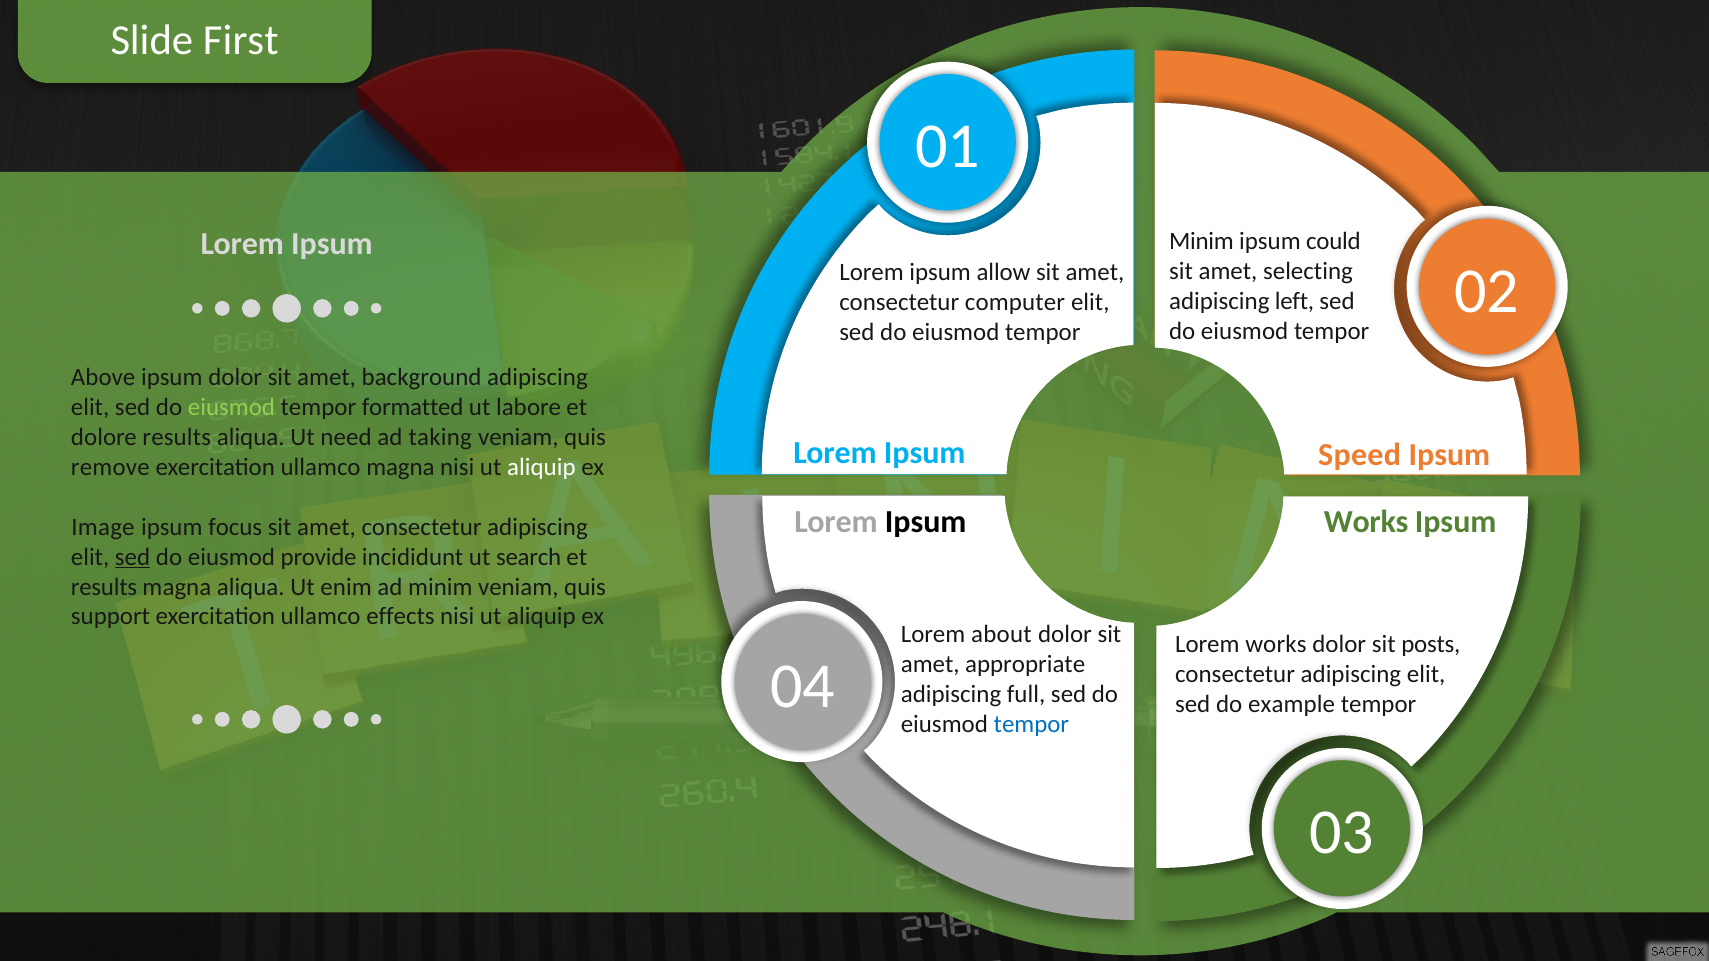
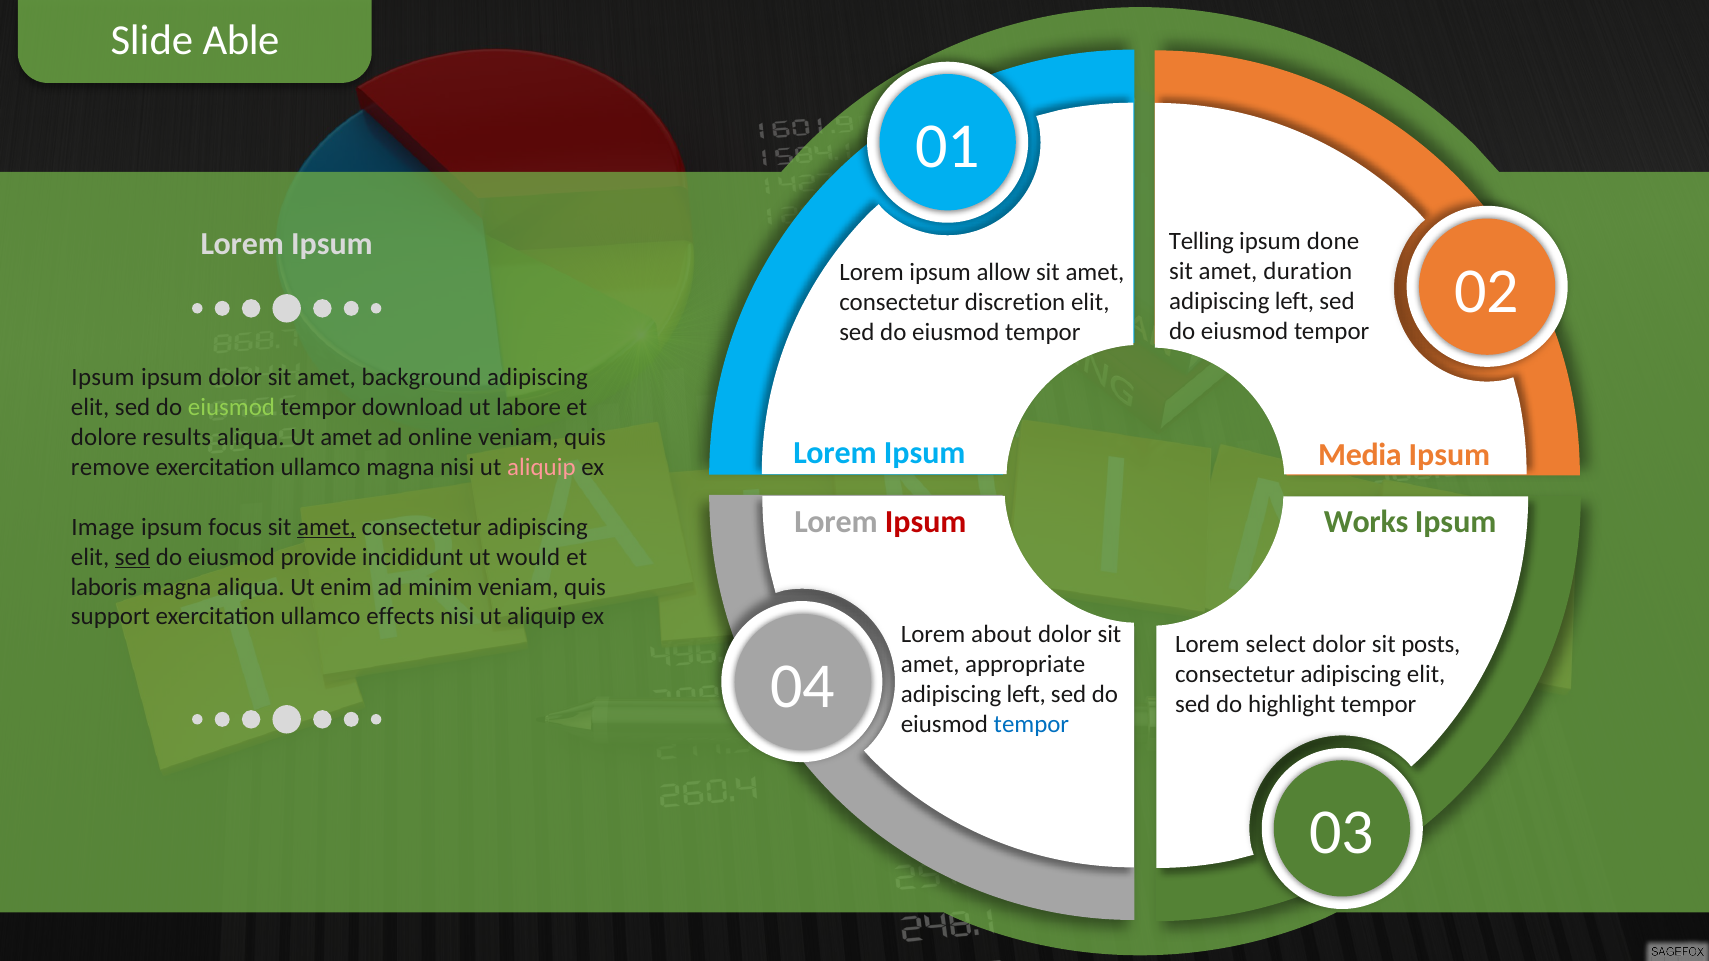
First: First -> Able (241, 40)
Minim: Minim -> Telling (1201, 242)
could: could -> done (1333, 242)
selecting: selecting -> duration (1308, 272)
computer: computer -> discretion (1015, 302)
Above: Above -> Ipsum (103, 378)
formatted: formatted -> download (412, 407)
Ut need: need -> amet (346, 437)
taking: taking -> online (440, 437)
Speed: Speed -> Media (1360, 455)
aliquip colour: white -> pink (541, 467)
Ipsum colour: black -> red (926, 522)
amet underline: none -> present (327, 527)
search: search -> would (528, 557)
results: results -> laboris (104, 587)
Lorem works: works -> select (1276, 645)
full: full -> left (1026, 694)
example: example -> highlight (1292, 704)
